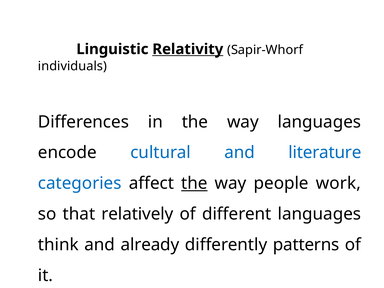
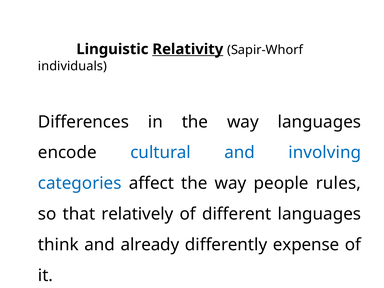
literature: literature -> involving (325, 153)
the underline: present -> none (194, 183)
work: work -> rules (338, 183)
patterns: patterns -> expense (306, 245)
